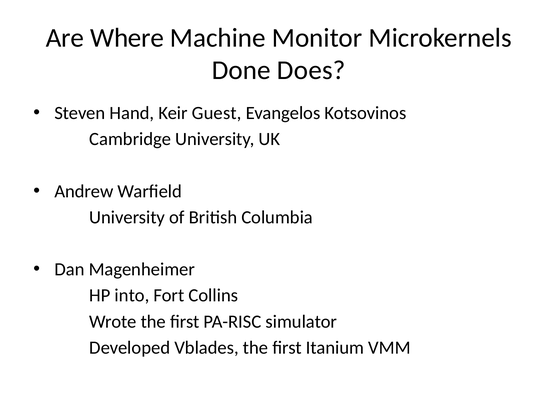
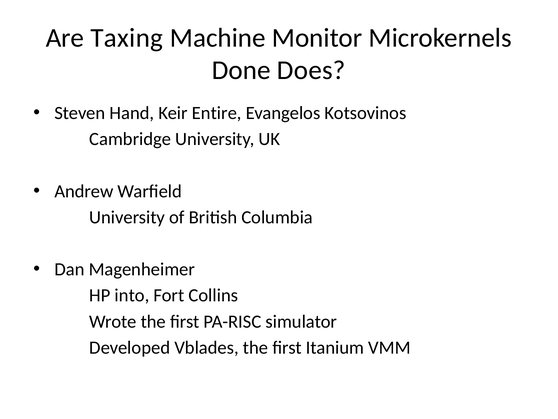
Where: Where -> Taxing (127, 38)
Guest: Guest -> Entire (217, 113)
